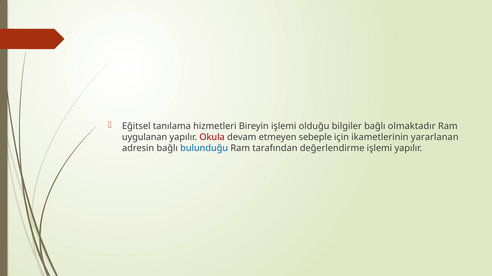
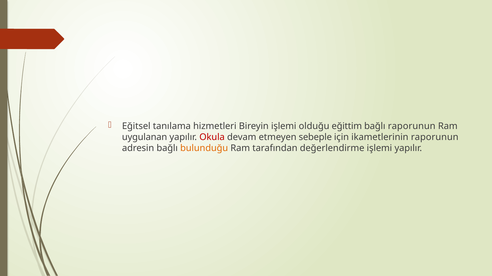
bilgiler: bilgiler -> eğittim (347, 127)
bağlı olmaktadır: olmaktadır -> raporunun (412, 127)
ikametlerinin yararlanan: yararlanan -> raporunun (435, 138)
bulunduğu colour: blue -> orange (204, 149)
